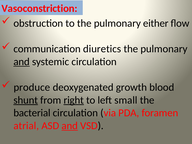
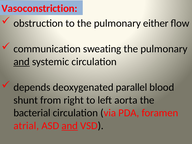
diuretics: diuretics -> sweating (102, 49)
produce: produce -> depends (32, 87)
growth: growth -> parallel (132, 87)
shunt underline: present -> none (26, 100)
right underline: present -> none (74, 100)
small: small -> aorta (126, 100)
